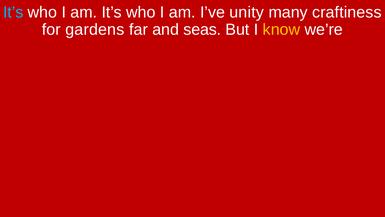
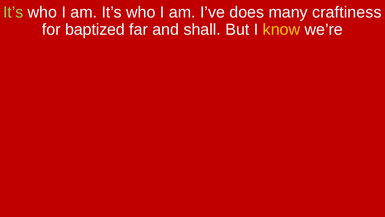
It’s colour: light blue -> light green (13, 12)
unity: unity -> does (247, 12)
gardens: gardens -> baptized (95, 30)
seas: seas -> shall (202, 30)
